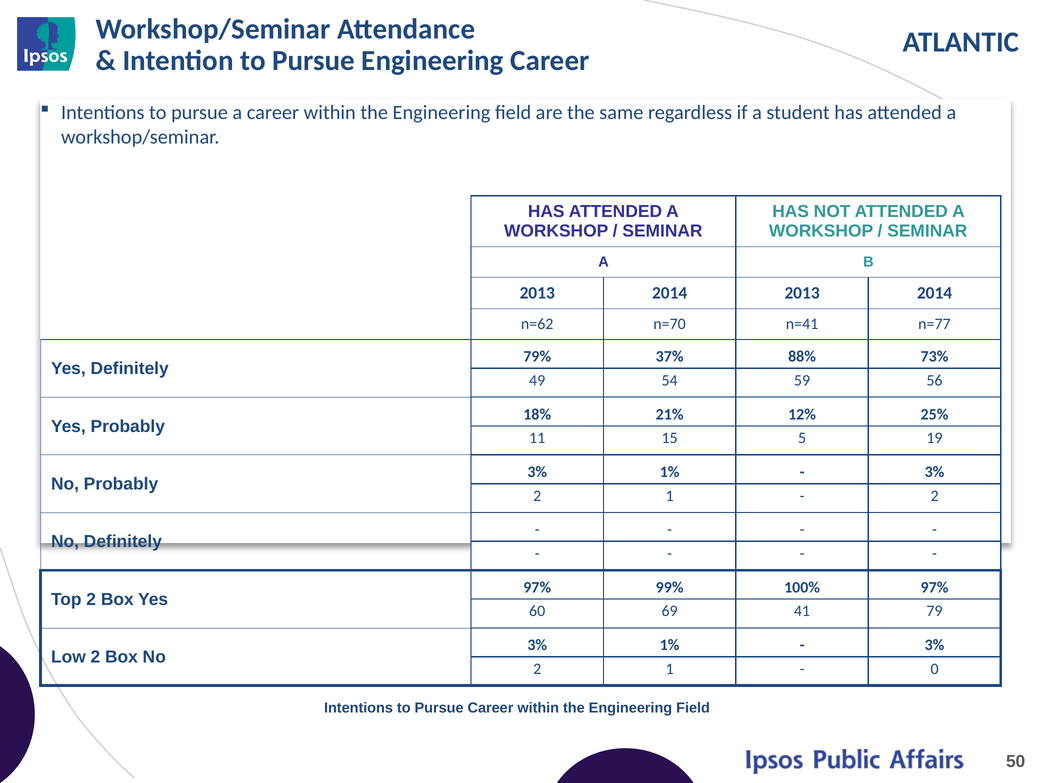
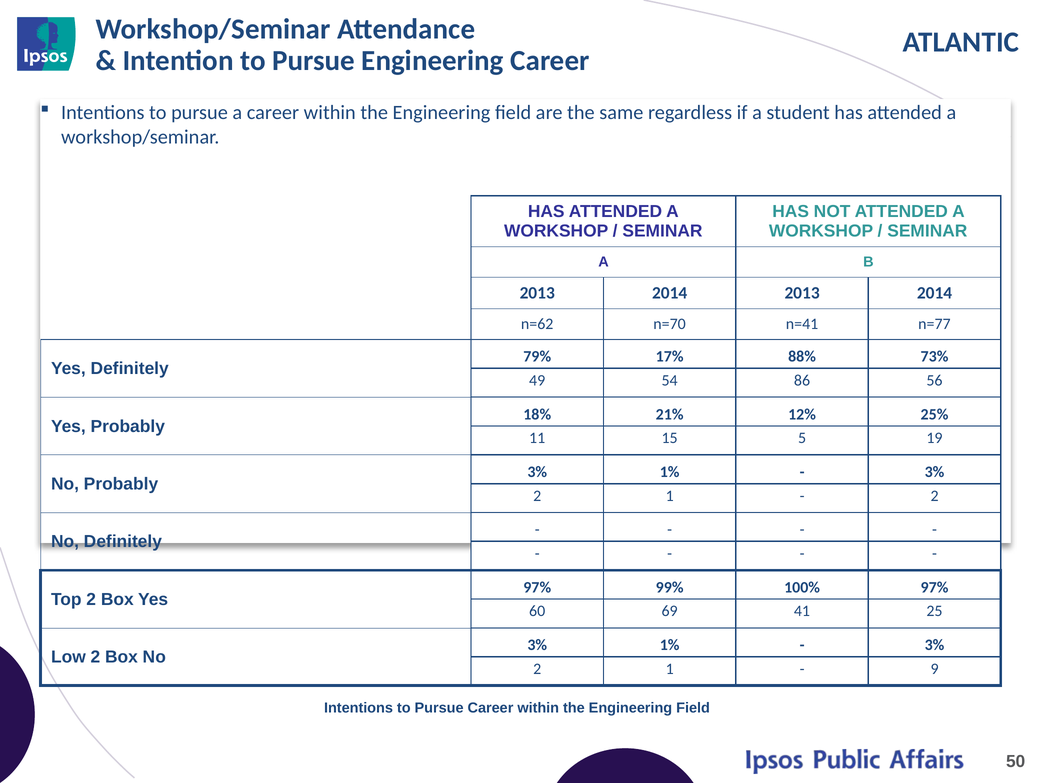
37%: 37% -> 17% (670, 357)
59: 59 -> 86 (802, 380)
79: 79 -> 25 (934, 611)
0: 0 -> 9 (935, 669)
